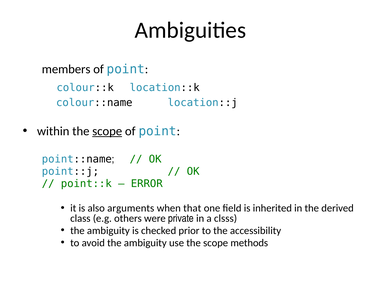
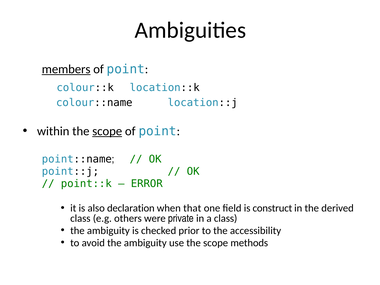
members underline: none -> present (66, 69)
arguments: arguments -> declaration (131, 208)
inherited: inherited -> construct (272, 208)
a clsss: clsss -> class (226, 218)
